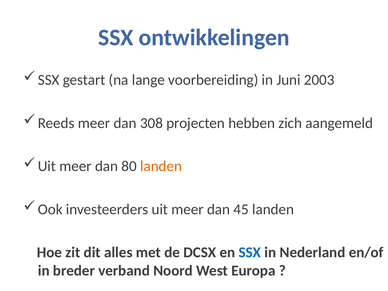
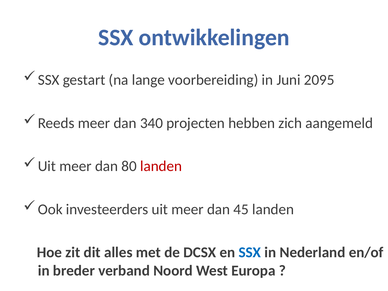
2003: 2003 -> 2095 (319, 80)
308: 308 -> 340 (151, 123)
landen colour: orange -> red (161, 166)
